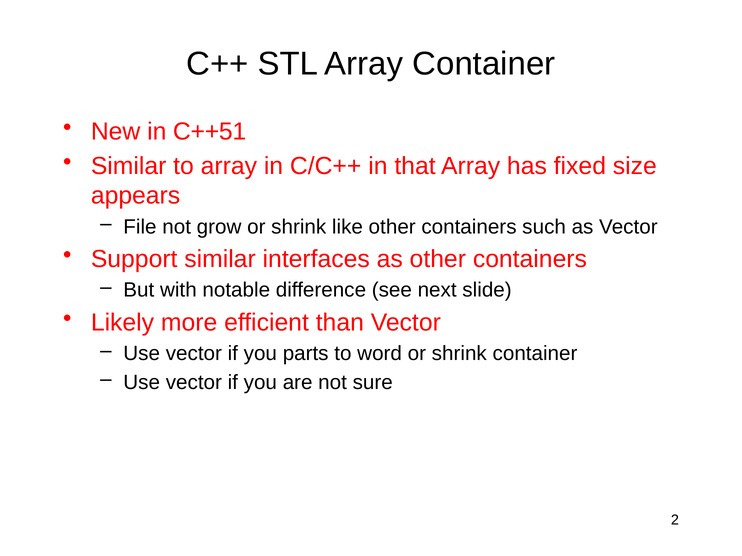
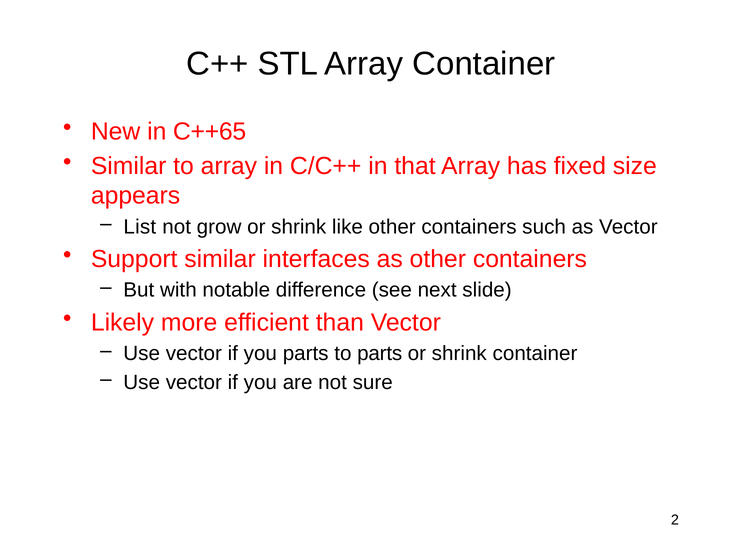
C++51: C++51 -> C++65 (210, 132)
File: File -> List (140, 227)
to word: word -> parts (380, 354)
